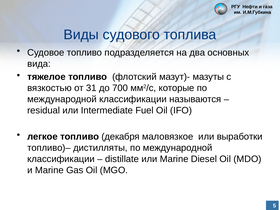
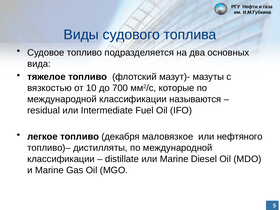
31: 31 -> 10 (91, 88)
выработки: выработки -> нефтяного (240, 137)
